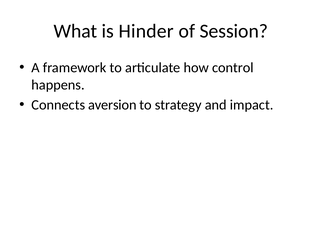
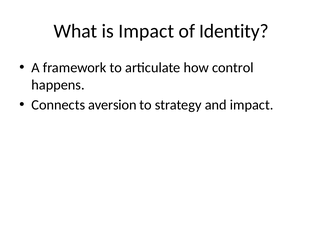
is Hinder: Hinder -> Impact (146, 31)
Session: Session -> Identity (234, 31)
